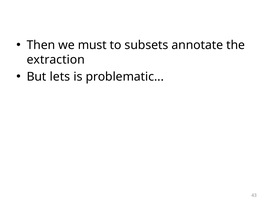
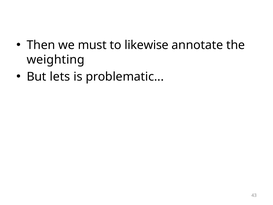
subsets: subsets -> likewise (147, 45)
extraction: extraction -> weighting (56, 60)
